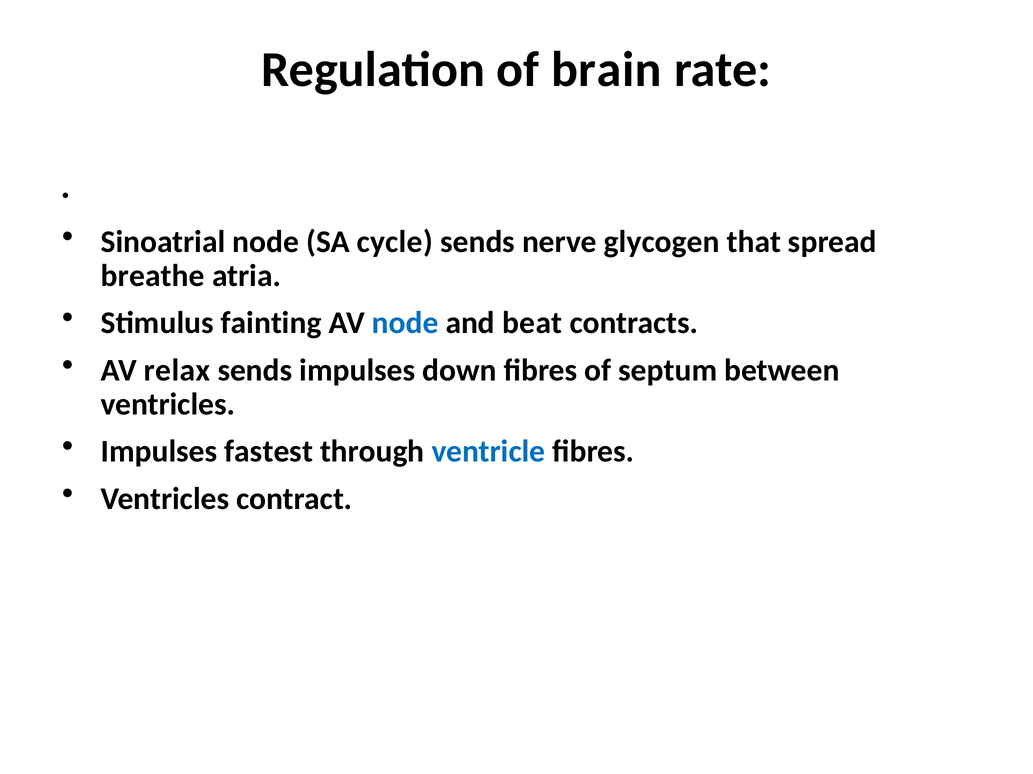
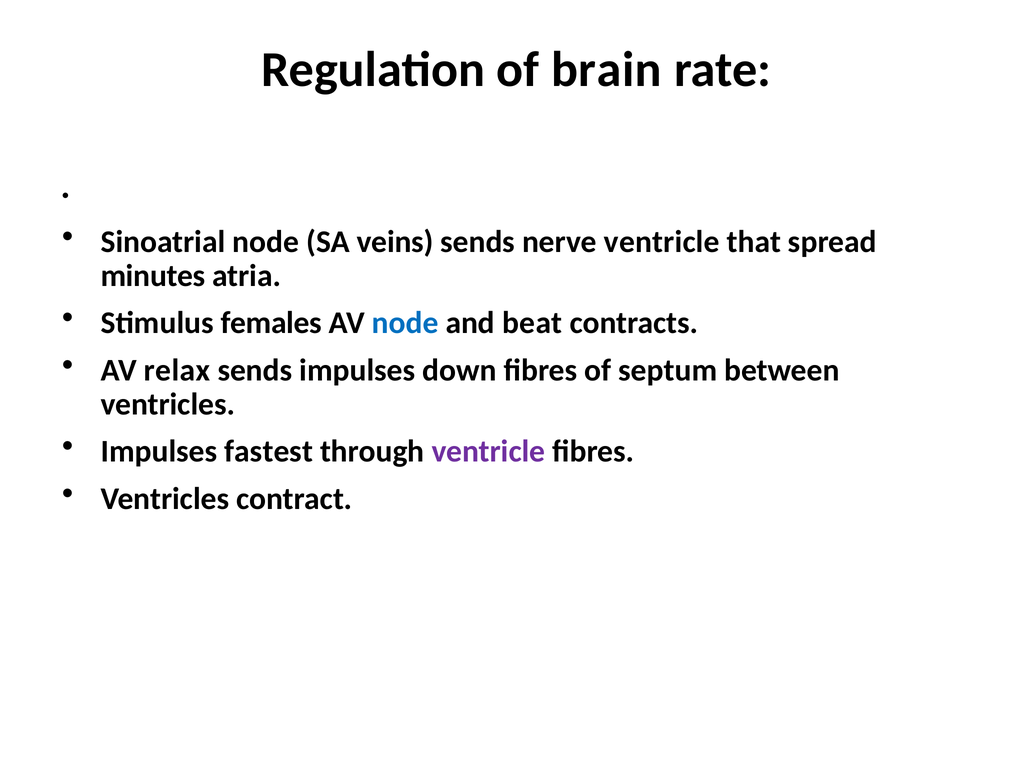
cycle: cycle -> veins (395, 242)
nerve glycogen: glycogen -> ventricle (662, 242)
breathe: breathe -> minutes (153, 276)
fainting: fainting -> females (271, 323)
ventricle colour: blue -> purple (488, 452)
